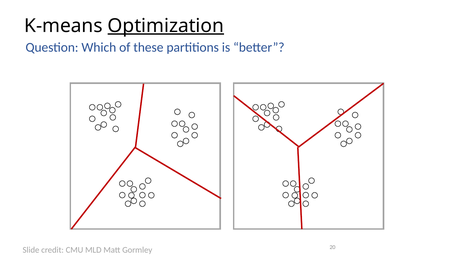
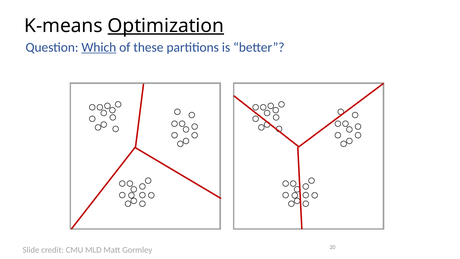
Which underline: none -> present (99, 47)
